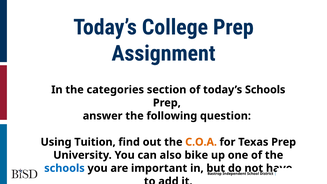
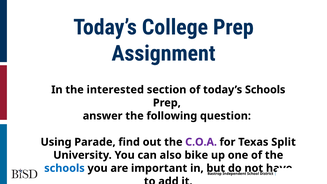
categories: categories -> interested (115, 90)
Tuition: Tuition -> Parade (95, 142)
C.O.A colour: orange -> purple (201, 142)
Texas Prep: Prep -> Split (284, 142)
